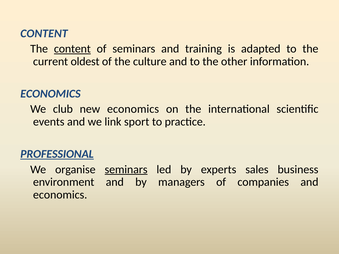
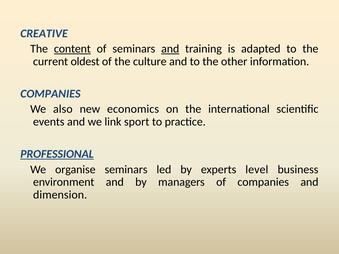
CONTENT: CONTENT -> CREATIVE (44, 33)
and underline: none -> present (170, 49)
ECONOMICS: ECONOMICS -> COMPANIES (50, 94)
club: club -> also (63, 109)
seminars underline: present -> none (126, 170)
sales: sales -> level (257, 170)
economics: economics -> dimension (60, 195)
